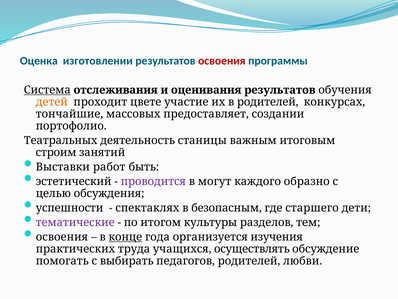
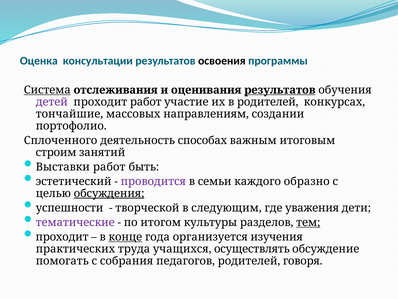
изготовлении: изготовлении -> консультации (98, 61)
освоения colour: red -> black (222, 61)
результатов underline: none -> present (280, 90)
детей colour: orange -> purple (52, 102)
проходит цвете: цвете -> работ (146, 102)
предоставляет: предоставляет -> направлениям (206, 114)
Театральных: Театральных -> Сплоченного (61, 140)
станицы: станицы -> способах (202, 140)
могут: могут -> семьи (215, 181)
обсуждения underline: none -> present (109, 193)
спектаклях: спектаклях -> творческой (147, 208)
безопасным: безопасным -> следующим (226, 208)
старшего: старшего -> уважения (312, 208)
тем underline: none -> present (308, 222)
освоения: освоения -> проходит (62, 237)
выбирать: выбирать -> собрания (127, 260)
любви: любви -> говоря (303, 260)
